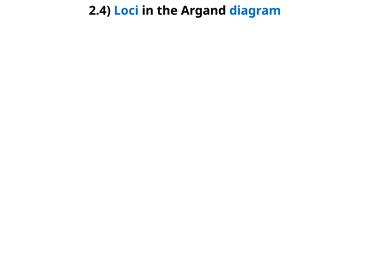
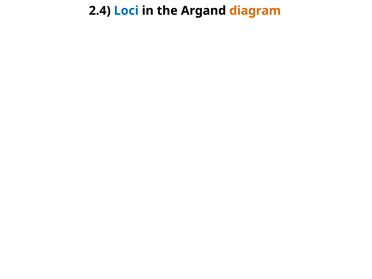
diagram colour: blue -> orange (255, 11)
